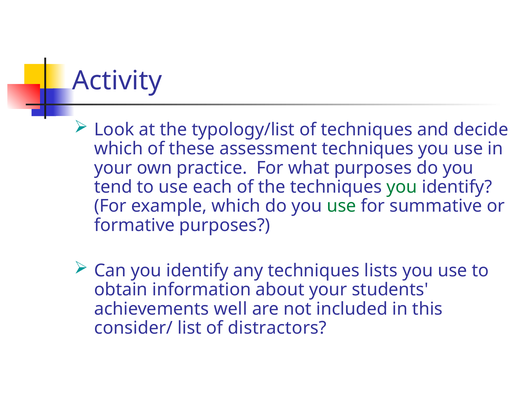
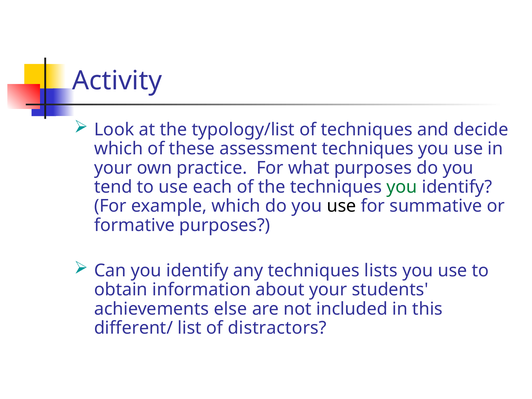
use colour: green -> black (341, 206)
well: well -> else (231, 309)
consider/: consider/ -> different/ (134, 328)
